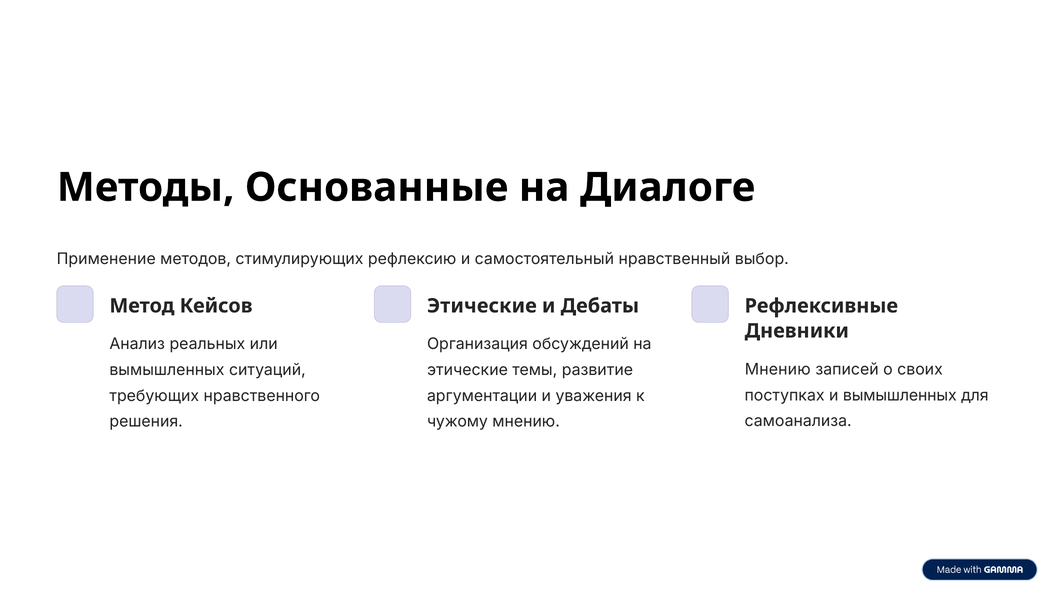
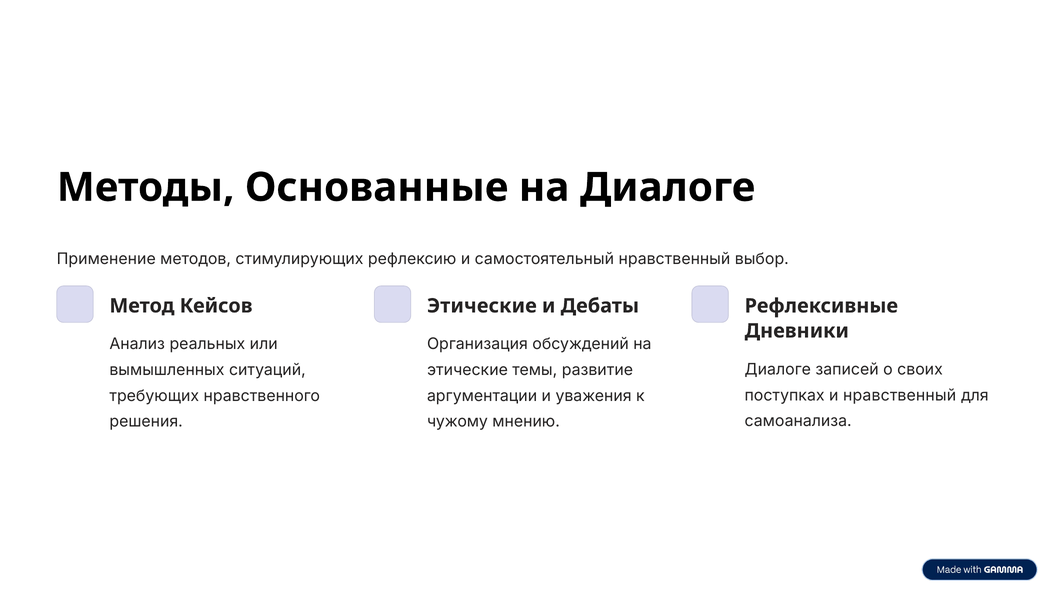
Мнению: Мнению -> Диалоге (778, 369)
и вымышленных: вымышленных -> нравственный (900, 395)
